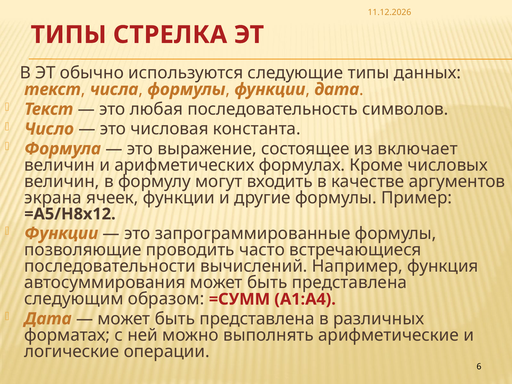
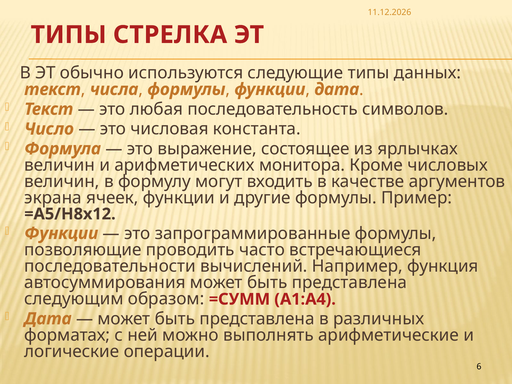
включает: включает -> ярлычках (418, 149)
формулах: формулах -> монитора (302, 165)
